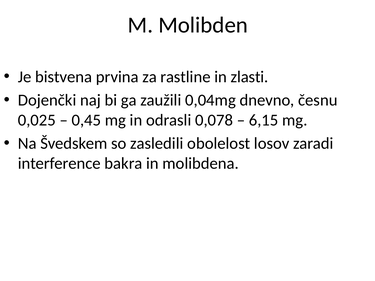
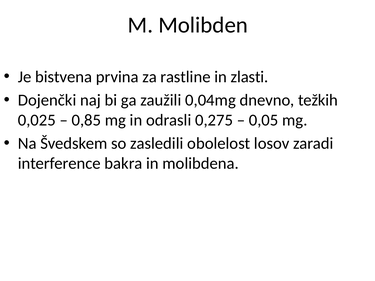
česnu: česnu -> težkih (318, 100)
0,45: 0,45 -> 0,85 (86, 120)
0,078: 0,078 -> 0,275 (214, 120)
6,15: 6,15 -> 0,05 (264, 120)
